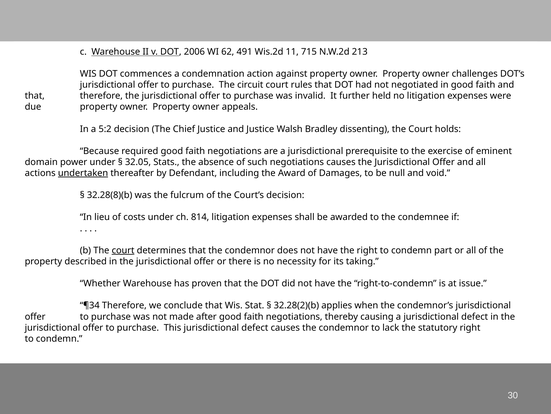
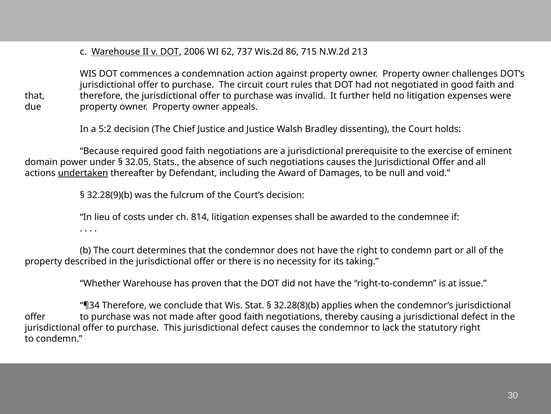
491: 491 -> 737 (244, 52)
11: 11 -> 86 (292, 52)
32.28(8)(b: 32.28(8)(b -> 32.28(9)(b (110, 195)
court underline: present -> none (123, 250)
32.28(2)(b: 32.28(2)(b -> 32.28(8)(b (296, 305)
